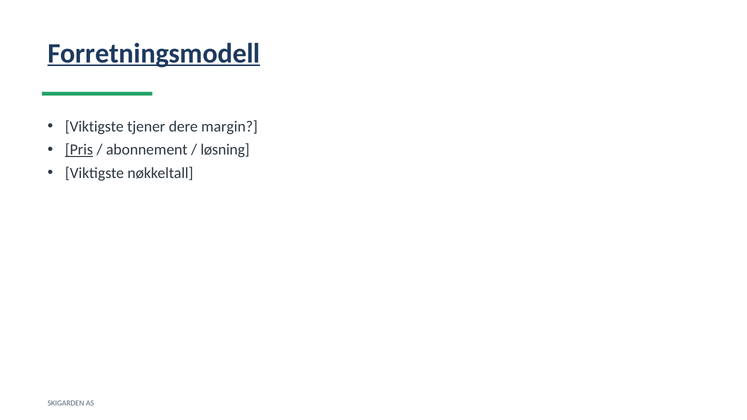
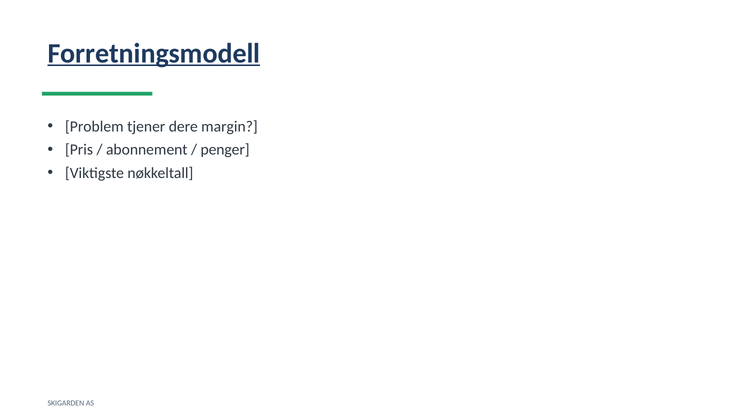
Viktigste: Viktigste -> Problem (94, 127)
Pris underline: present -> none (79, 150)
løsning: løsning -> penger (225, 150)
